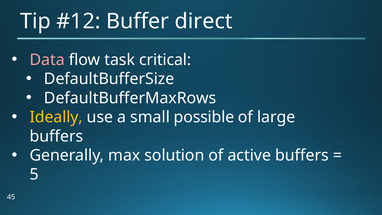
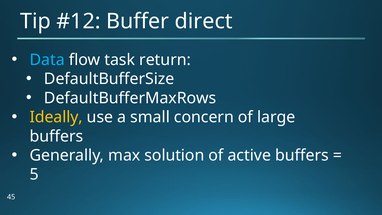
Data colour: pink -> light blue (47, 60)
critical: critical -> return (165, 60)
possible: possible -> concern (204, 117)
